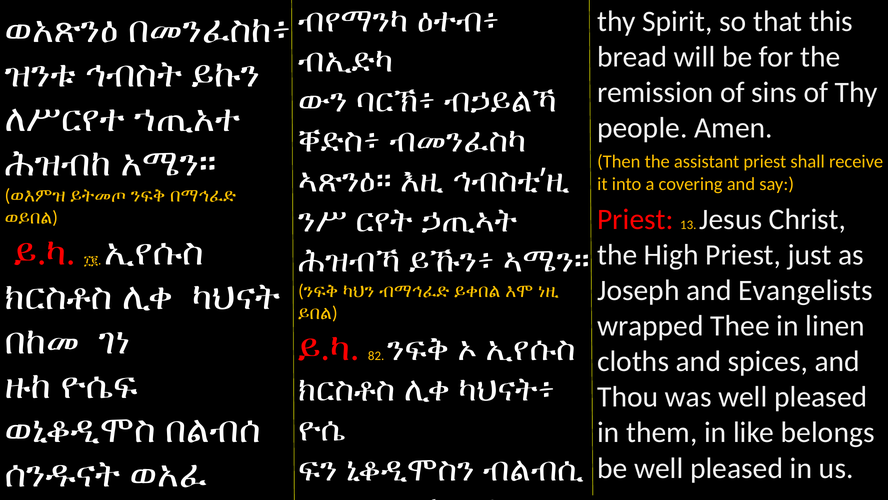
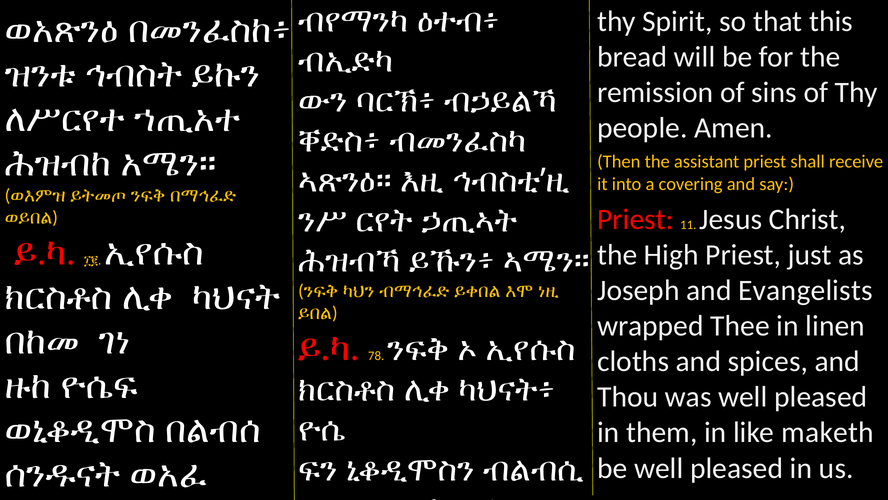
13: 13 -> 11 (688, 225)
82: 82 -> 78 (376, 355)
belongs: belongs -> maketh (828, 432)
